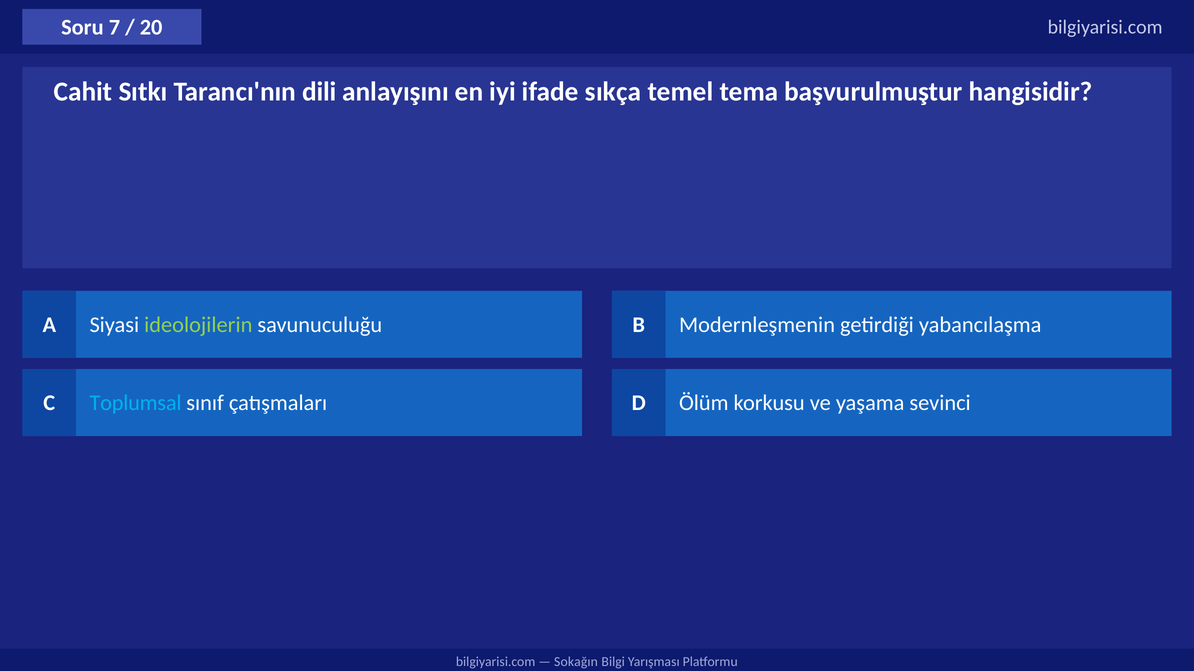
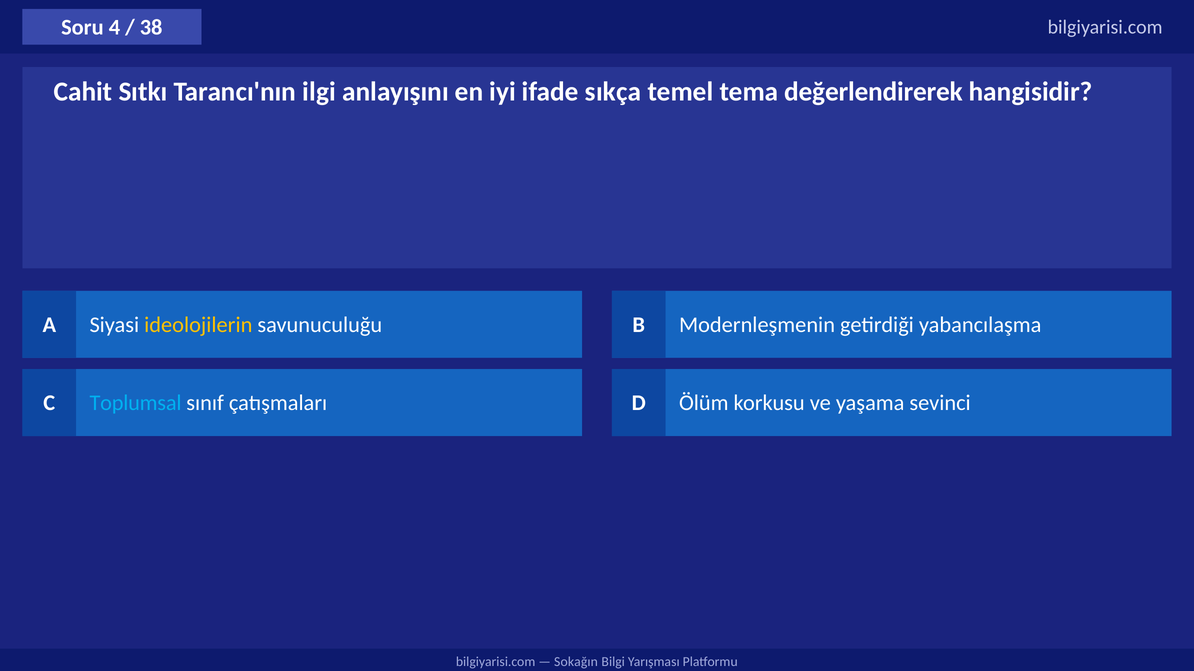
7: 7 -> 4 (114, 27)
20: 20 -> 38 (151, 27)
dili: dili -> ilgi (319, 92)
başvurulmuştur: başvurulmuştur -> değerlendirerek (874, 92)
ideolojilerin colour: light green -> yellow (198, 325)
